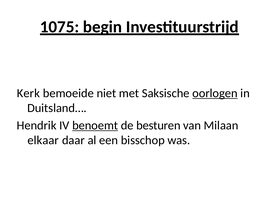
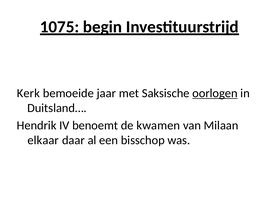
niet: niet -> jaar (106, 93)
benoemt underline: present -> none (95, 126)
besturen: besturen -> kwamen (158, 126)
